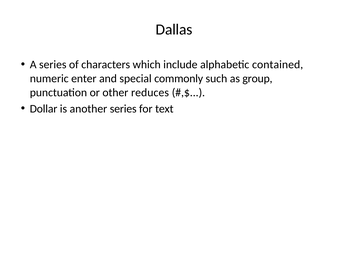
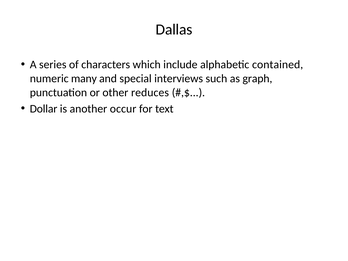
enter: enter -> many (84, 79)
commonly: commonly -> interviews (179, 79)
group: group -> graph (257, 79)
another series: series -> occur (123, 109)
